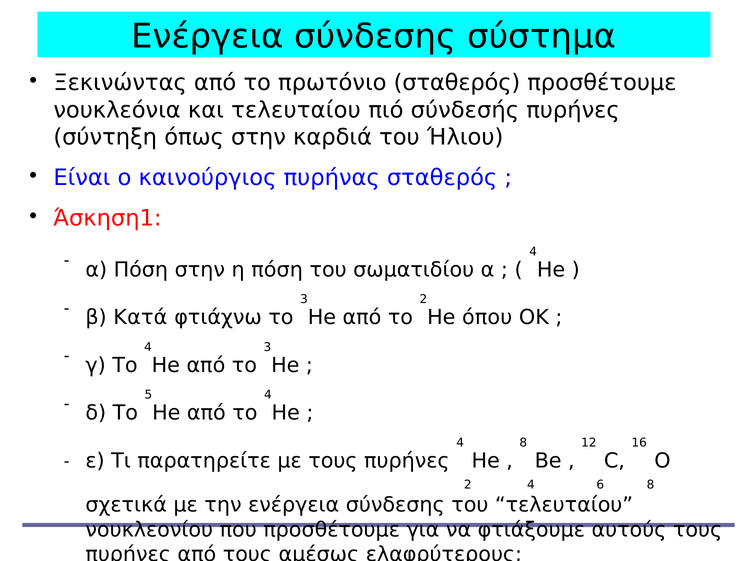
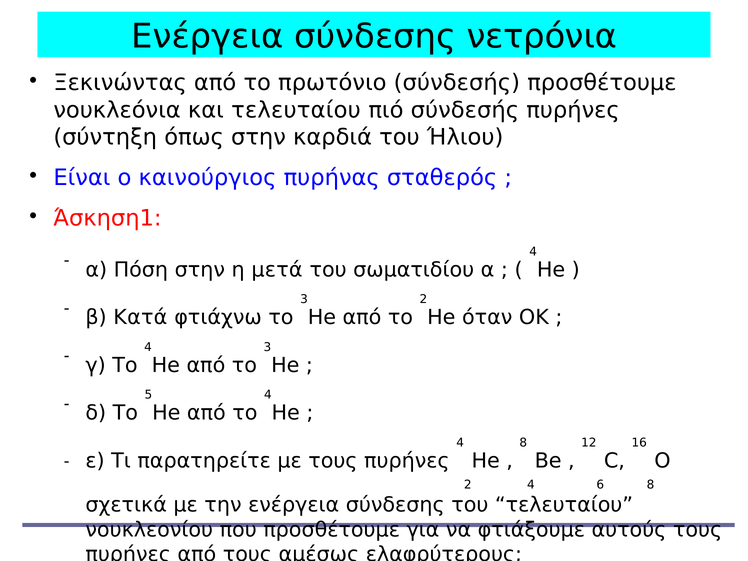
σύστημα: σύστημα -> νετρόνια (542, 37)
πρωτόνιο σταθερός: σταθερός -> σύνδεσής (457, 83)
η πόση: πόση -> μετά (277, 270)
όπου: όπου -> όταν (487, 317)
